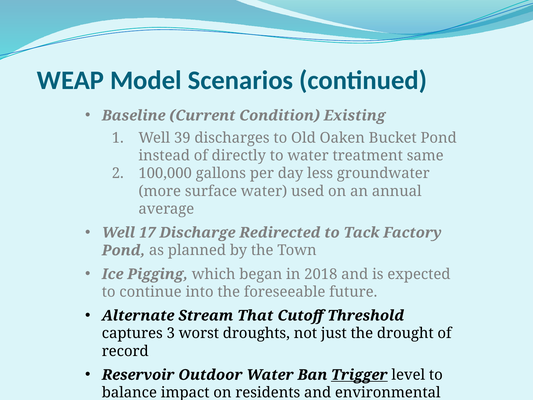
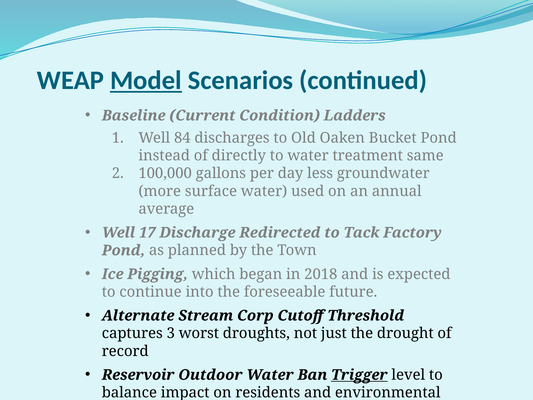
Model underline: none -> present (146, 80)
Existing: Existing -> Ladders (355, 115)
39: 39 -> 84 (182, 138)
That: That -> Corp (255, 315)
